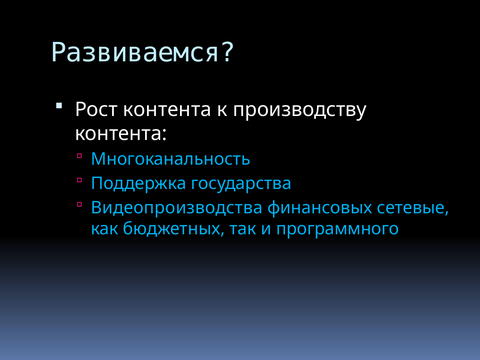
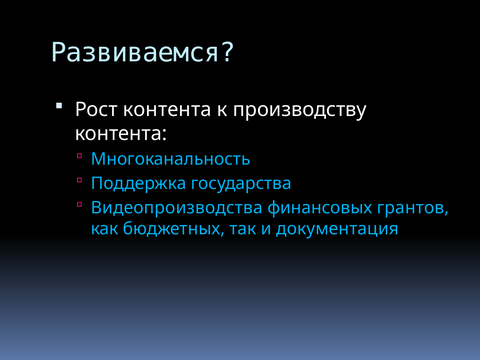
сетевые: сетевые -> грантов (413, 208)
программного: программного -> документация (338, 229)
